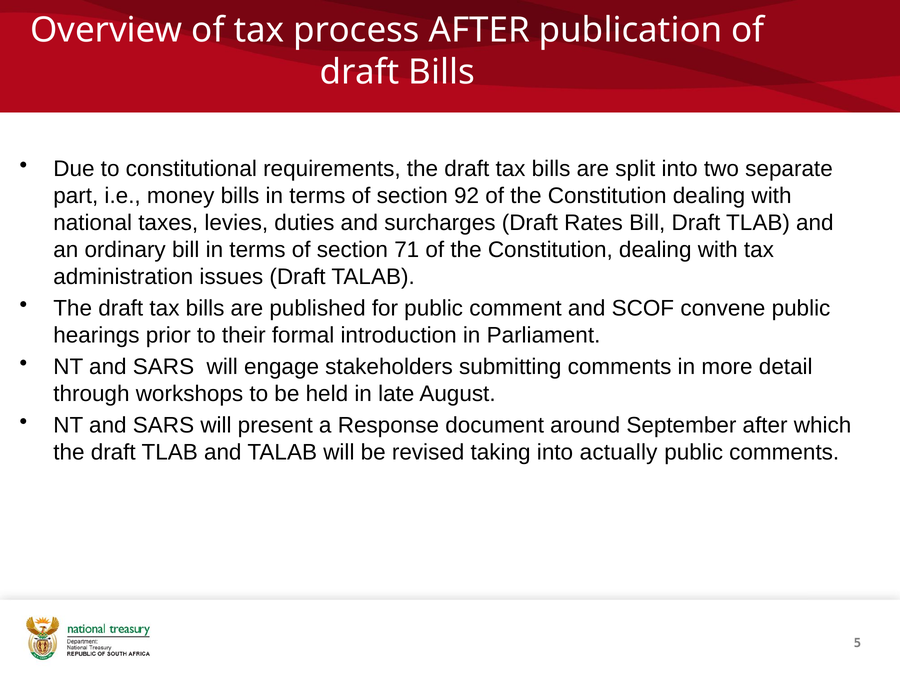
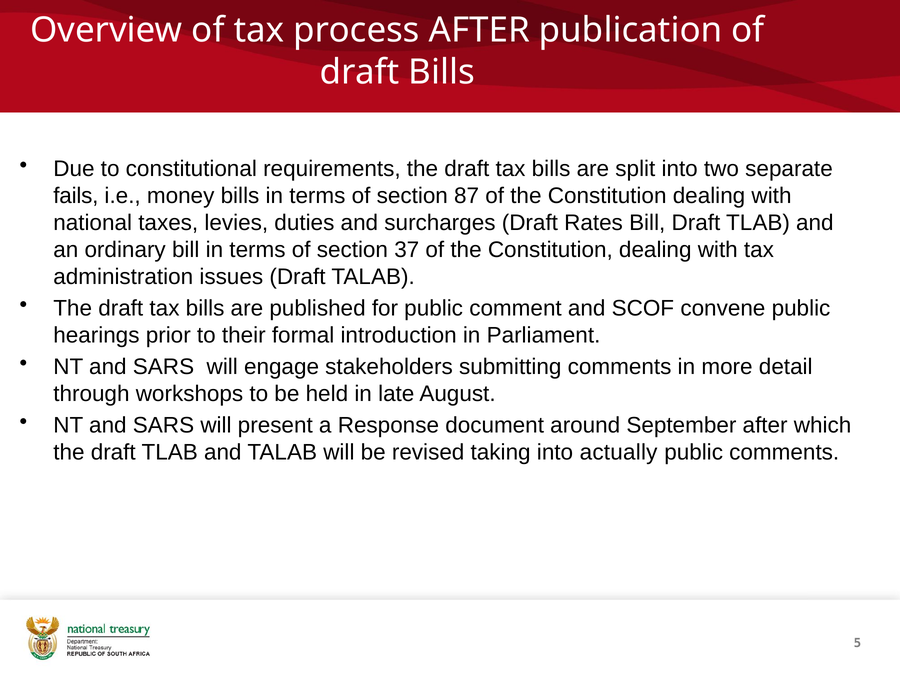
part: part -> fails (76, 196)
92: 92 -> 87 (467, 196)
71: 71 -> 37 (407, 250)
